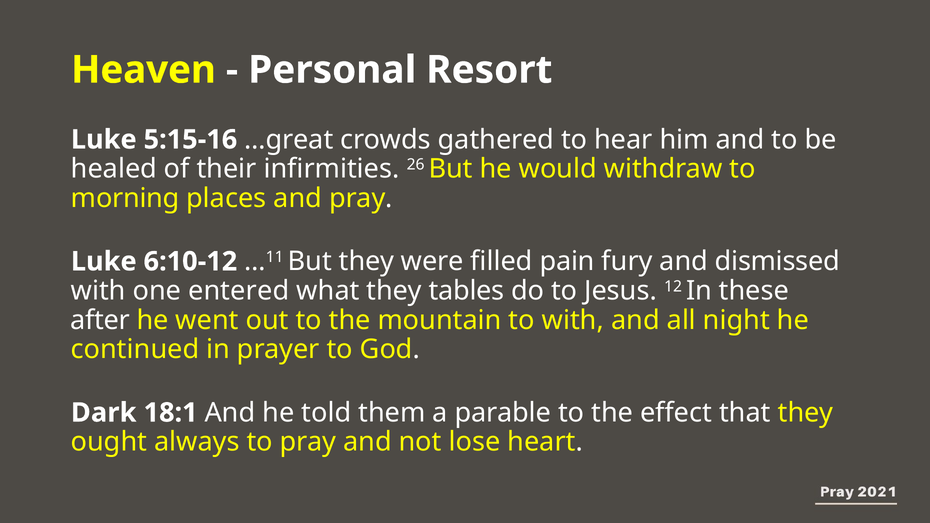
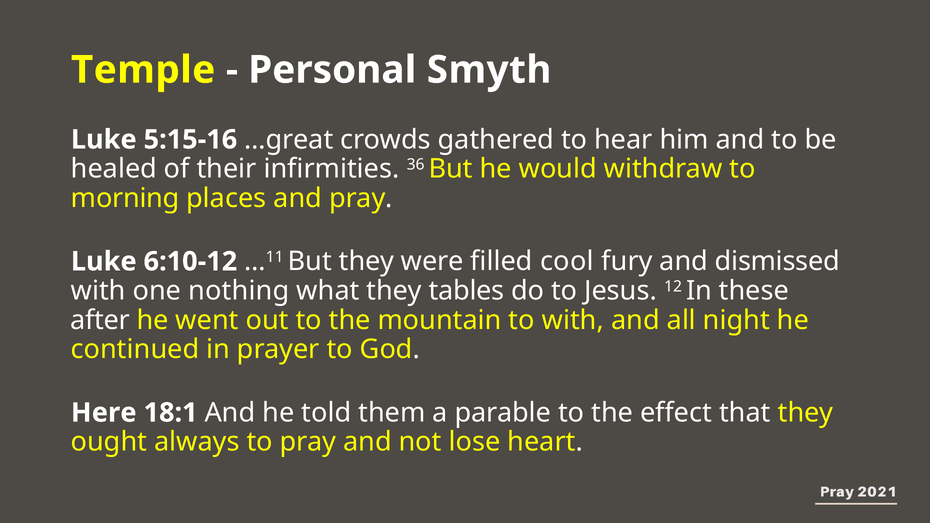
Heaven: Heaven -> Temple (143, 70)
Resort: Resort -> Smyth (489, 70)
26: 26 -> 36 (416, 165)
pain: pain -> cool (567, 262)
entered: entered -> nothing (239, 291)
Dark: Dark -> Here (104, 413)
